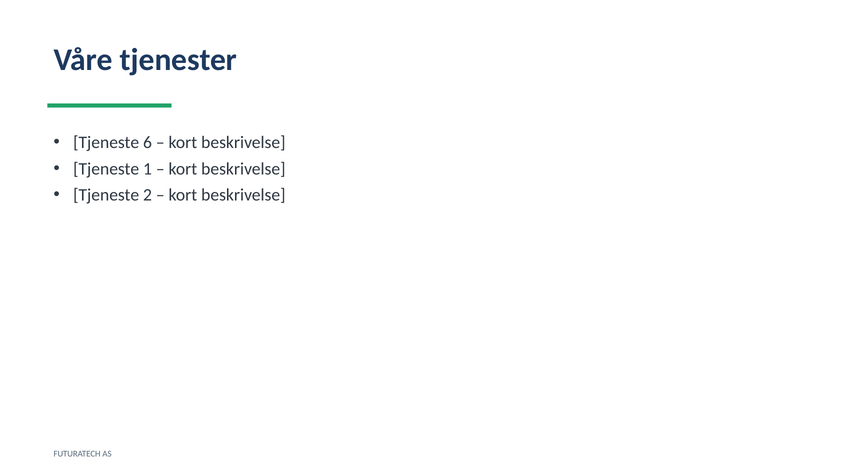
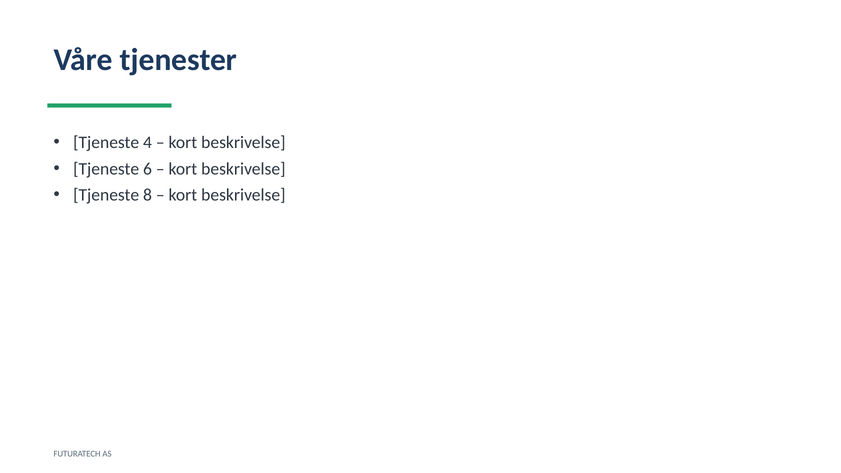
6: 6 -> 4 (147, 142)
1: 1 -> 6 (147, 169)
2: 2 -> 8 (147, 195)
